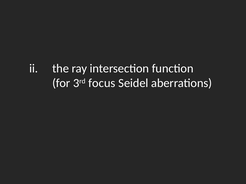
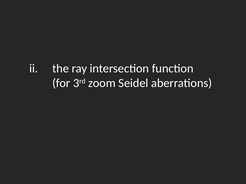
focus: focus -> zoom (102, 83)
